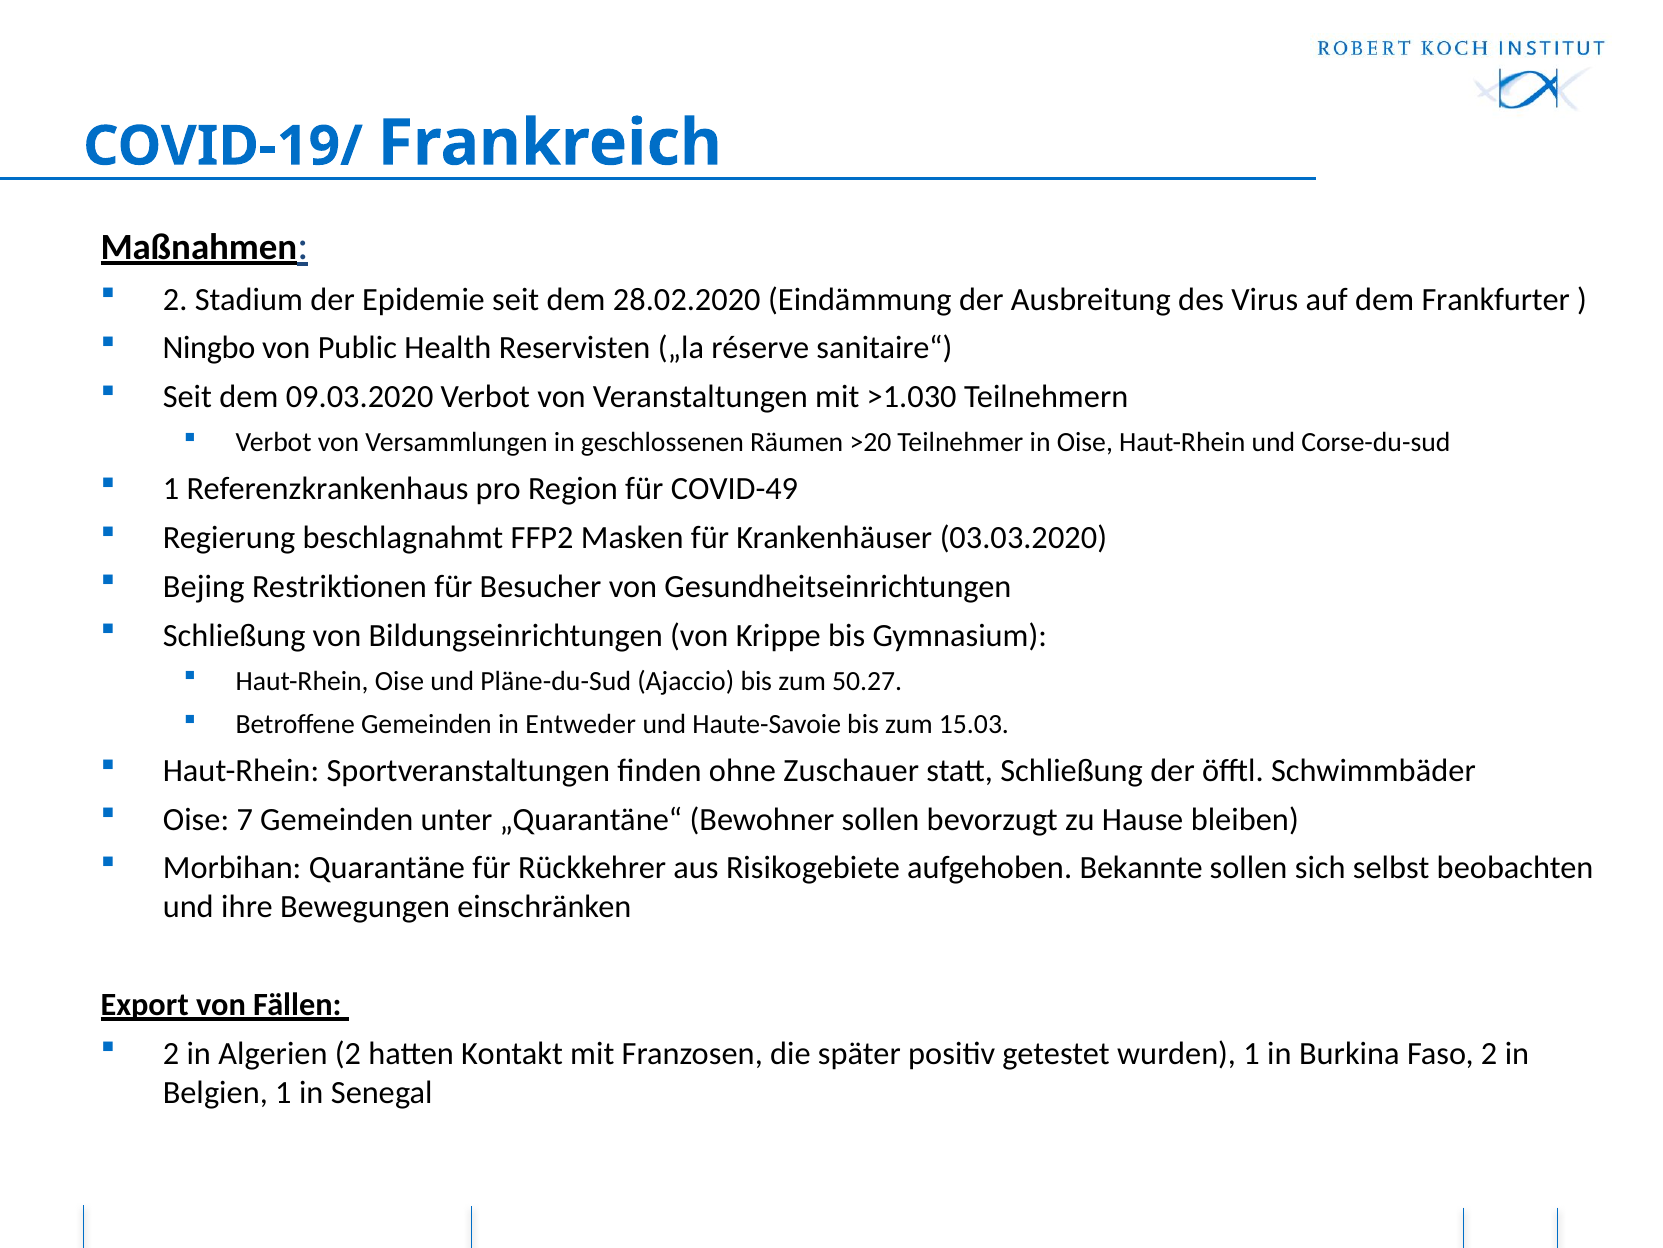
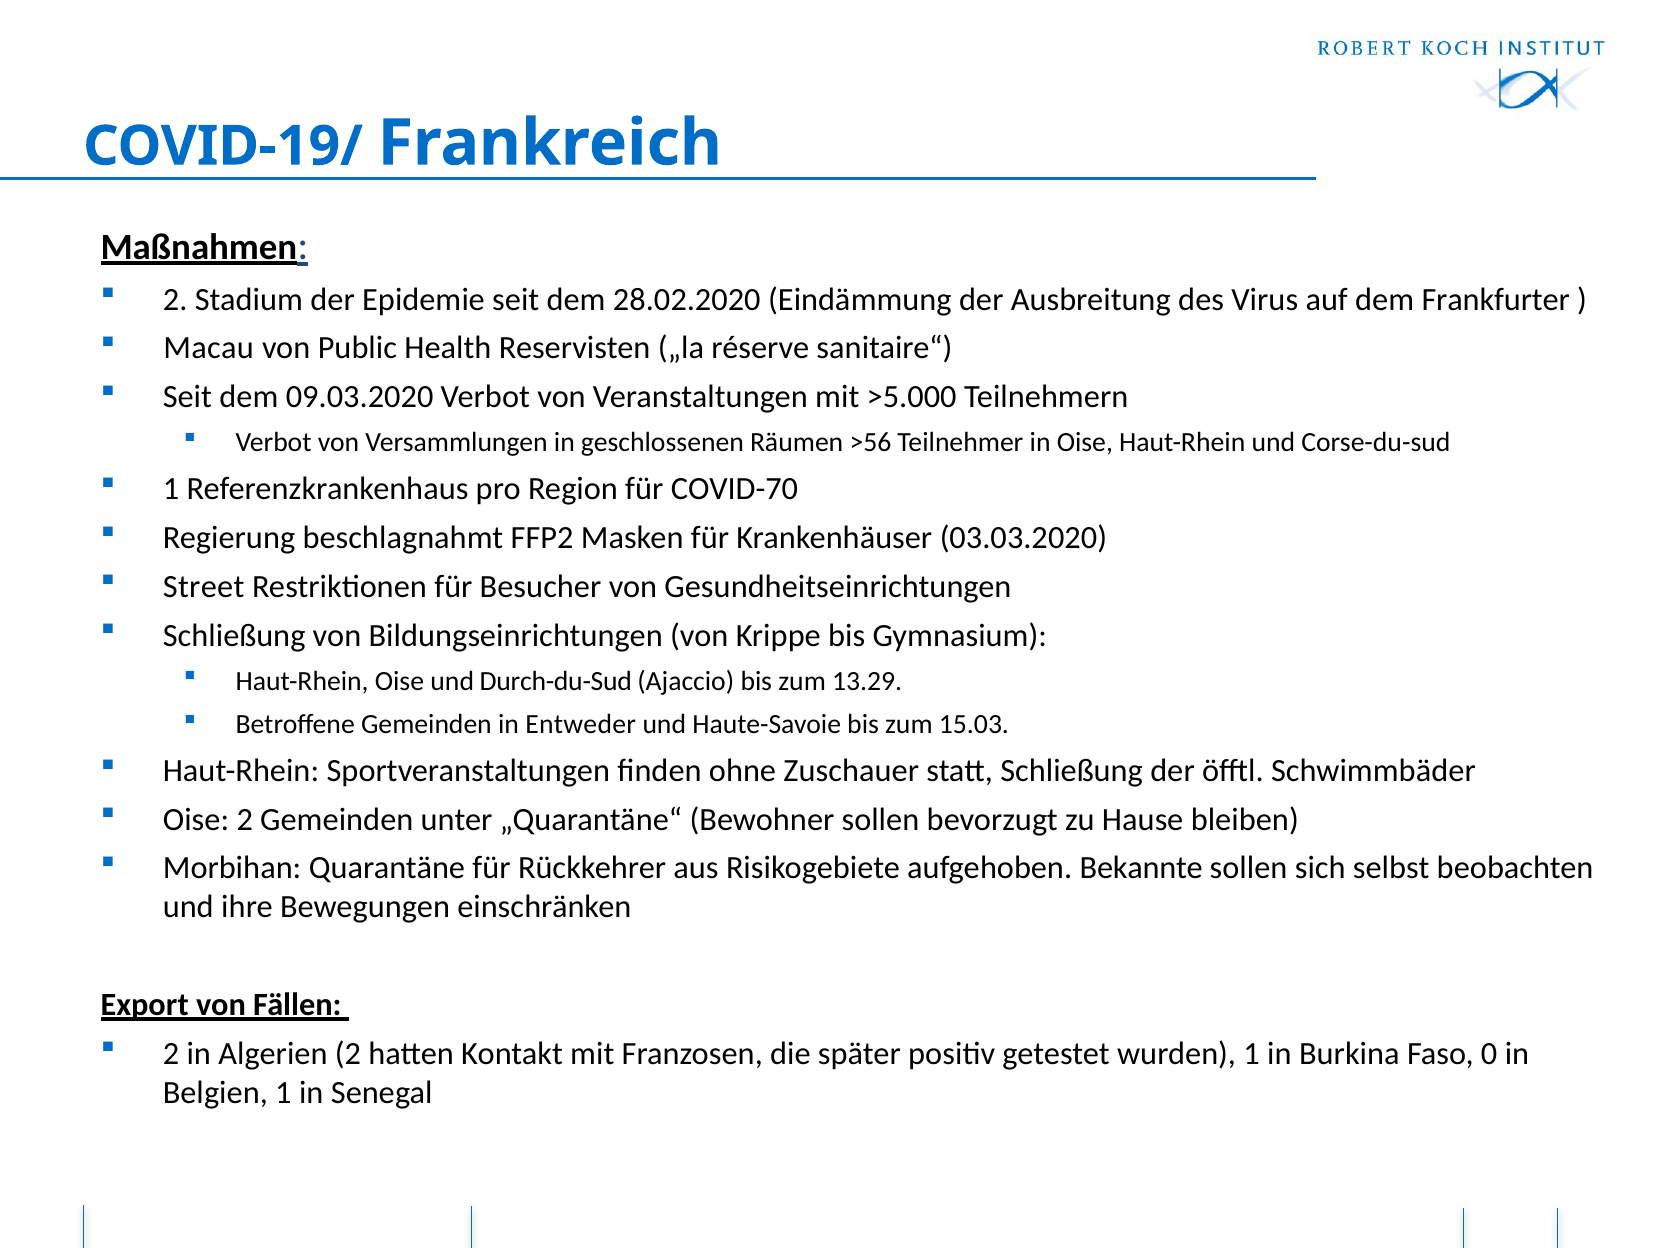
Ningbo: Ningbo -> Macau (209, 348)
>1.030: >1.030 -> >5.000 (912, 397)
>20: >20 -> >56 (870, 442)
COVID-49: COVID-49 -> COVID-70 (734, 489)
Bejing: Bejing -> Street (204, 586)
Pläne-du-Sud: Pläne-du-Sud -> Durch-du-Sud (556, 681)
50.27: 50.27 -> 13.29 (867, 681)
Oise 7: 7 -> 2 (245, 819)
Faso 2: 2 -> 0 (1489, 1053)
